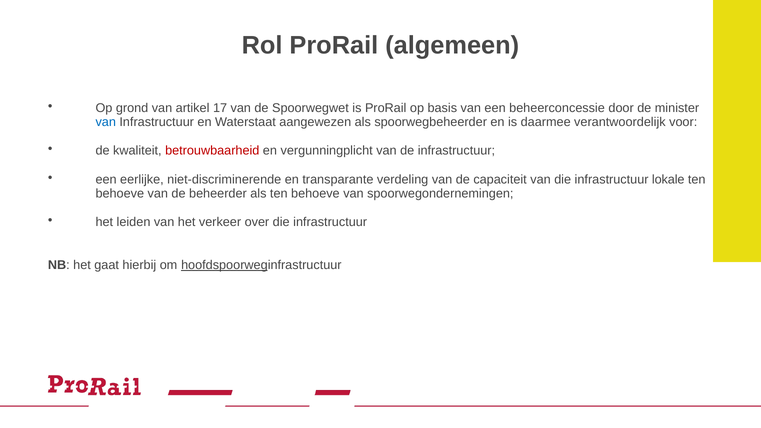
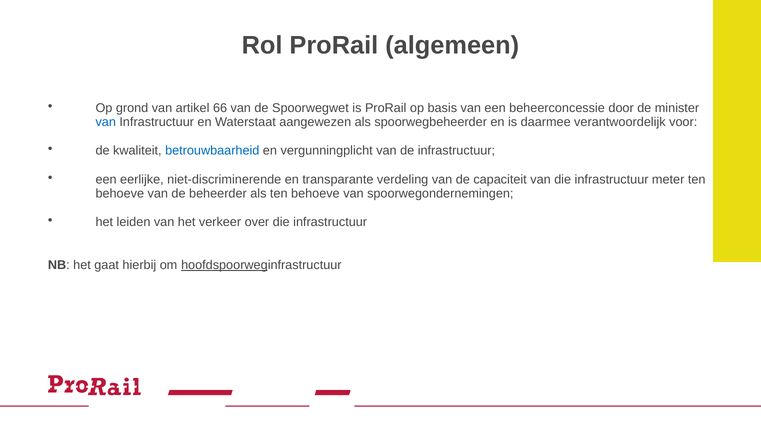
17: 17 -> 66 (220, 108)
betrouwbaarheid colour: red -> blue (212, 151)
lokale: lokale -> meter (668, 180)
